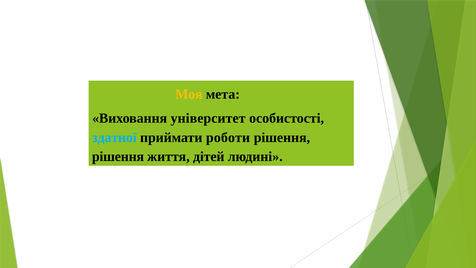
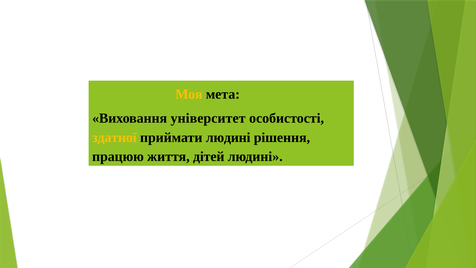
здатної colour: light blue -> yellow (114, 137)
приймати роботи: роботи -> людині (228, 137)
рішення: рішення -> працюю (118, 157)
